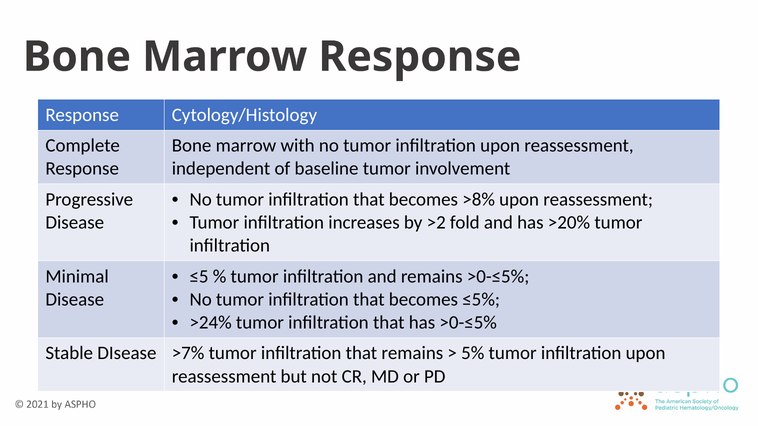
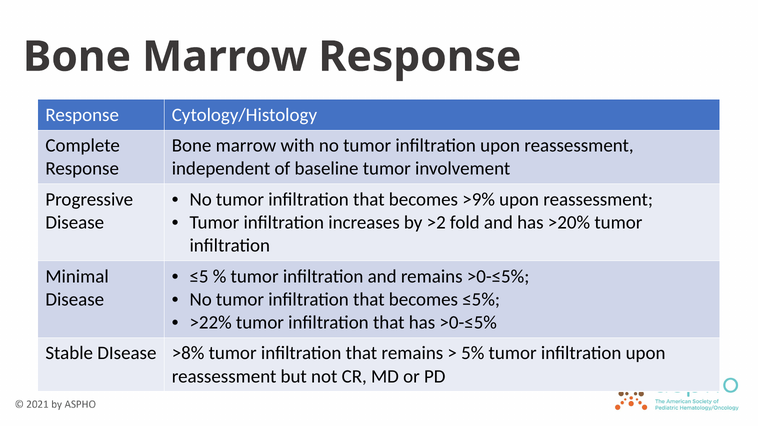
>8%: >8% -> >9% (479, 200)
>24%: >24% -> >22% (211, 323)
>7%: >7% -> >8% (188, 353)
